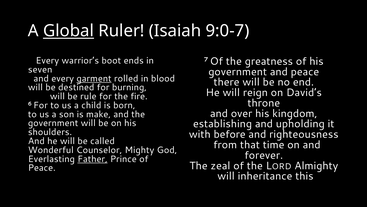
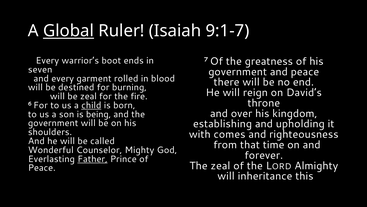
9:0-7: 9:0-7 -> 9:1-7 (227, 31)
garment underline: present -> none (94, 78)
be rule: rule -> zeal (88, 96)
child underline: none -> present (91, 105)
make: make -> being (99, 114)
before: before -> comes (230, 134)
